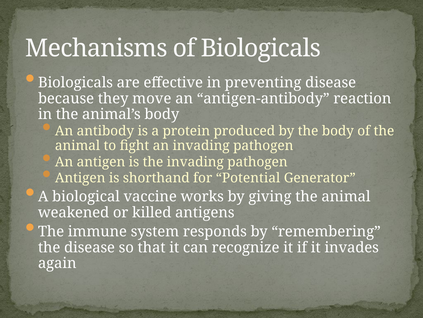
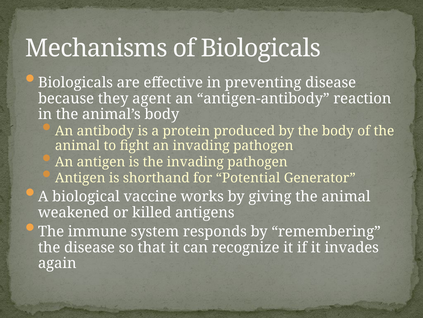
move: move -> agent (152, 98)
